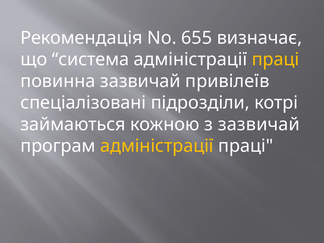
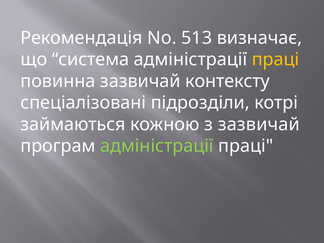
655: 655 -> 513 (197, 38)
привілеїв: привілеїв -> контексту (227, 81)
адміністрації colour: yellow -> light green (157, 146)
